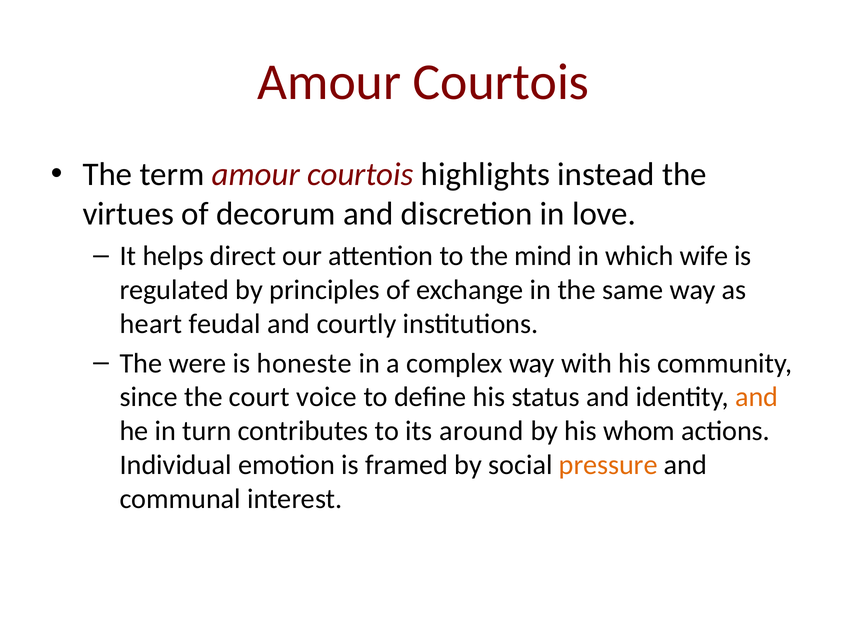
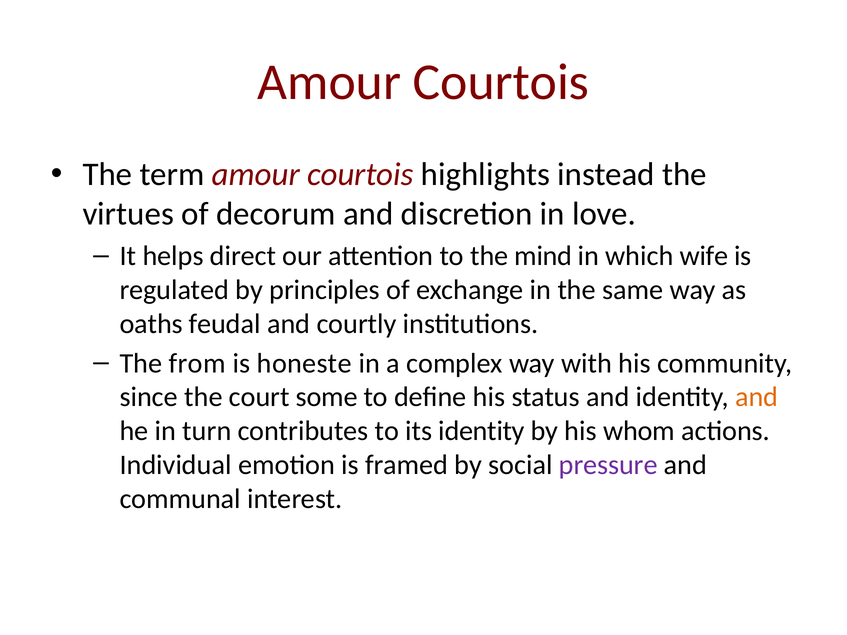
heart: heart -> oaths (151, 324)
were: were -> from (197, 363)
voice: voice -> some (327, 397)
its around: around -> identity (482, 431)
pressure colour: orange -> purple (608, 465)
